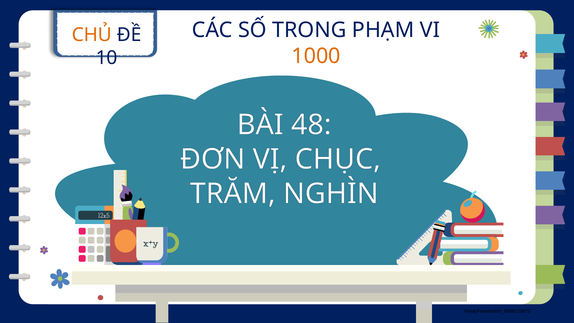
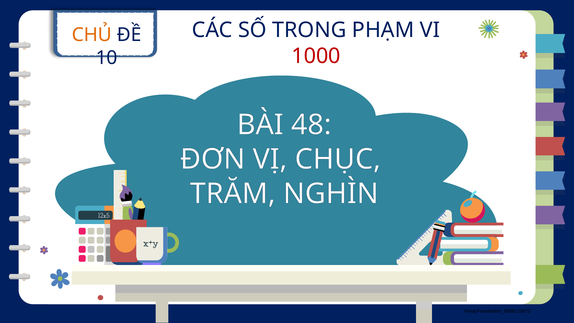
1000 colour: orange -> red (316, 56)
